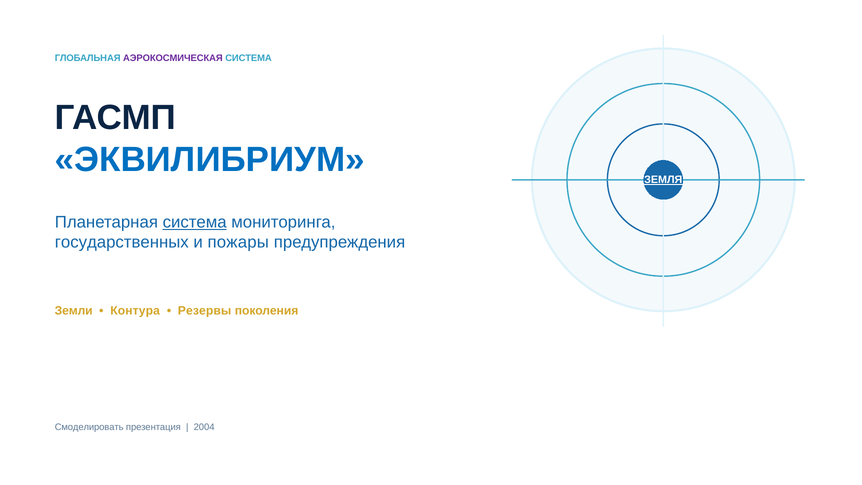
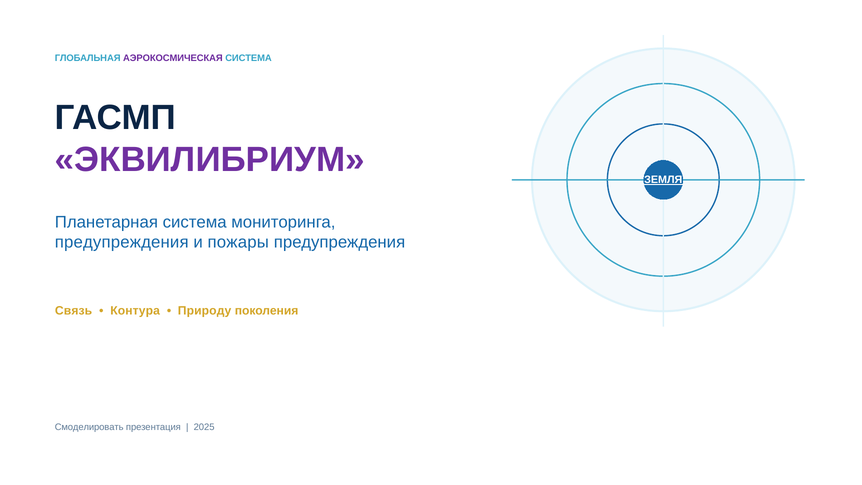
ЭКВИЛИБРИУМ colour: blue -> purple (210, 160)
система underline: present -> none (195, 222)
государственных: государственных -> предупреждения (122, 242)
Земли: Земли -> Связь (74, 311)
Резервы: Резервы -> Природу (205, 311)
2004: 2004 -> 2025 (204, 427)
